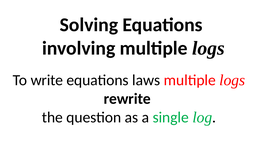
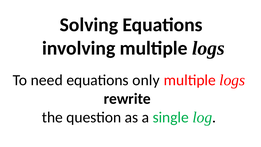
write: write -> need (47, 80)
laws: laws -> only (146, 80)
